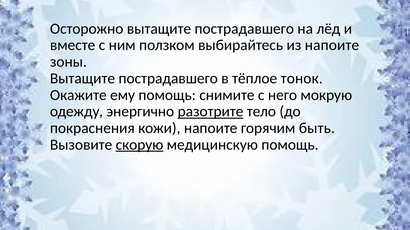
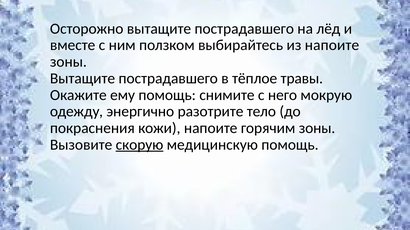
тонок: тонок -> травы (302, 79)
разотрите underline: present -> none (211, 112)
горячим быть: быть -> зоны (317, 128)
